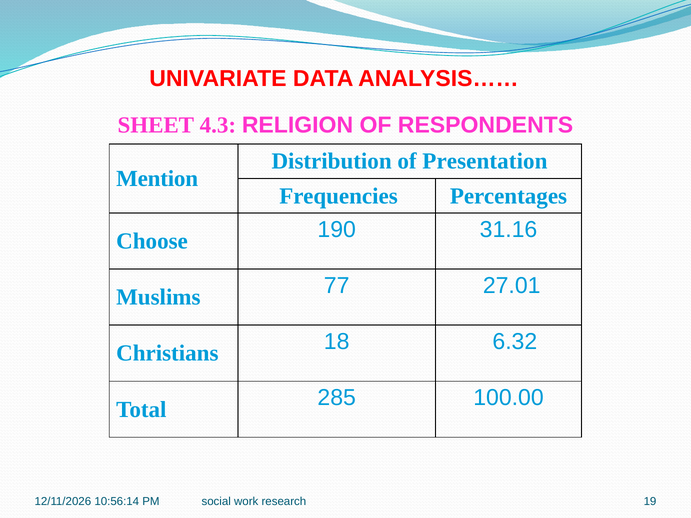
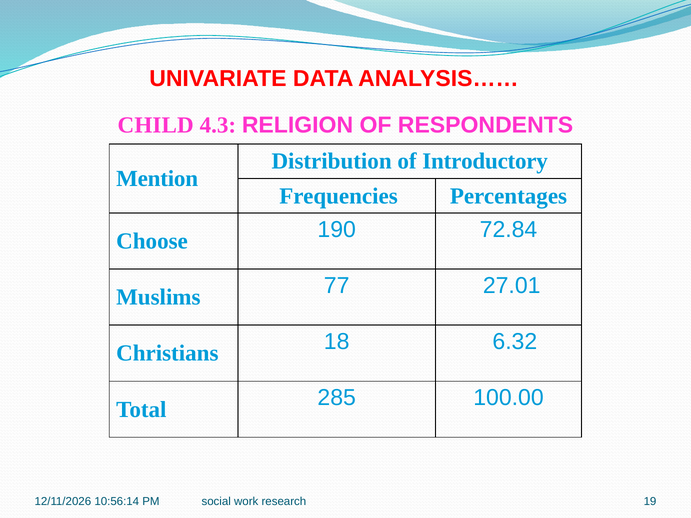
SHEET: SHEET -> CHILD (156, 125)
Presentation: Presentation -> Introductory (485, 161)
31.16: 31.16 -> 72.84 (509, 230)
